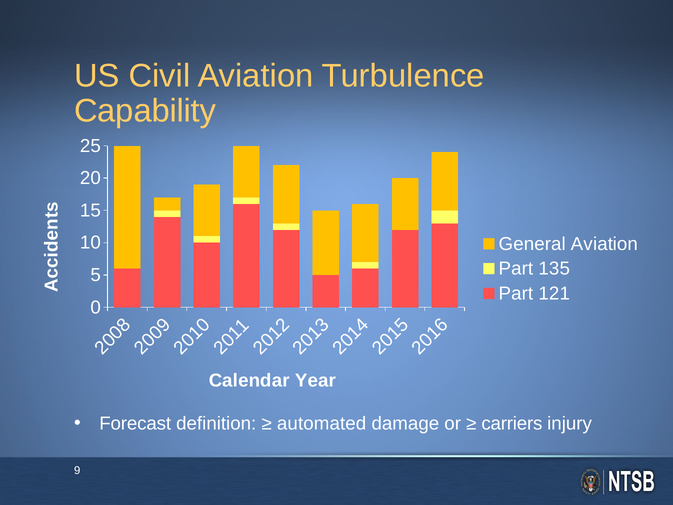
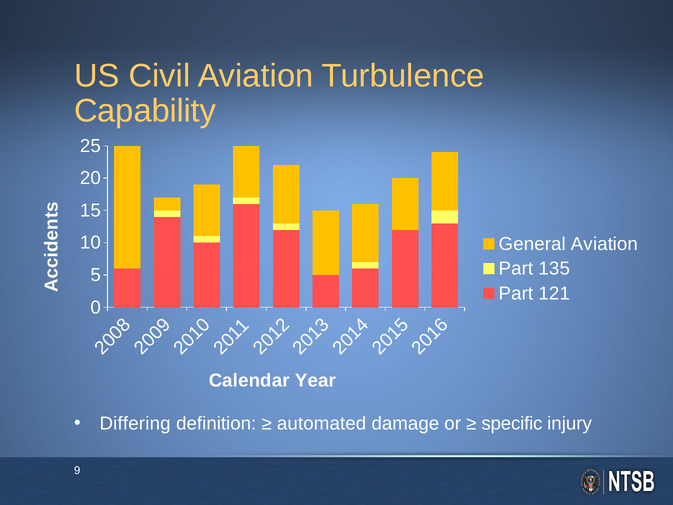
Forecast: Forecast -> Differing (135, 423)
carriers: carriers -> specific (512, 423)
